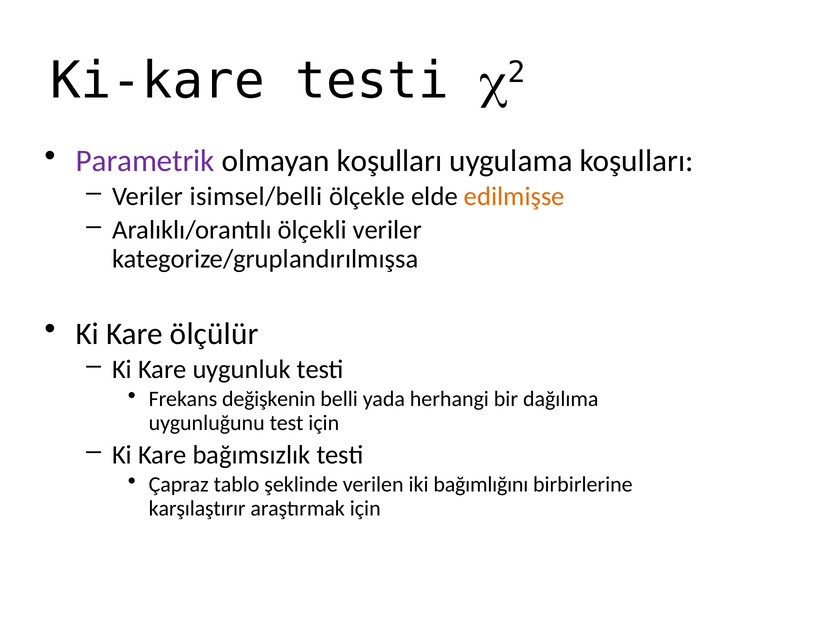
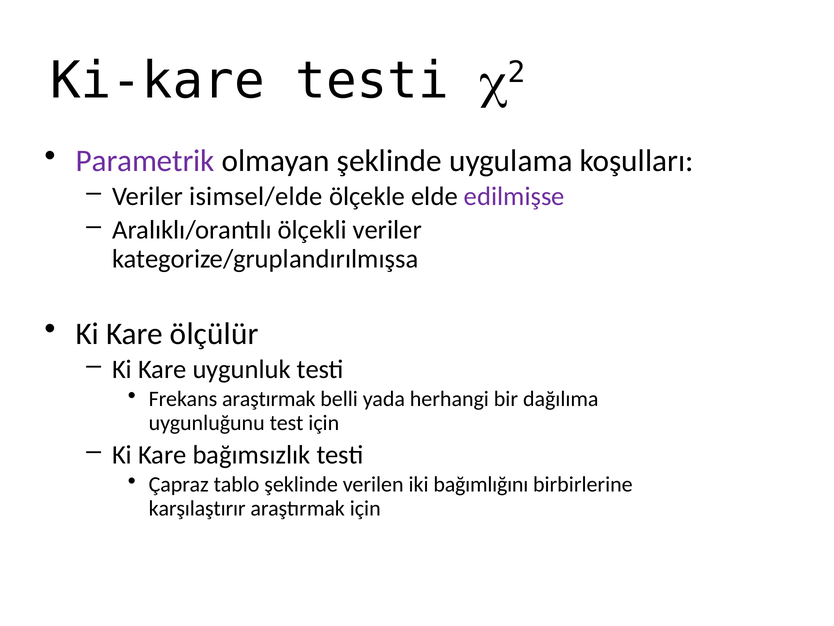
olmayan koşulları: koşulları -> şeklinde (389, 161)
isimsel/belli: isimsel/belli -> isimsel/elde (256, 196)
edilmişse colour: orange -> purple (514, 196)
Frekans değişkenin: değişkenin -> araştırmak (269, 399)
